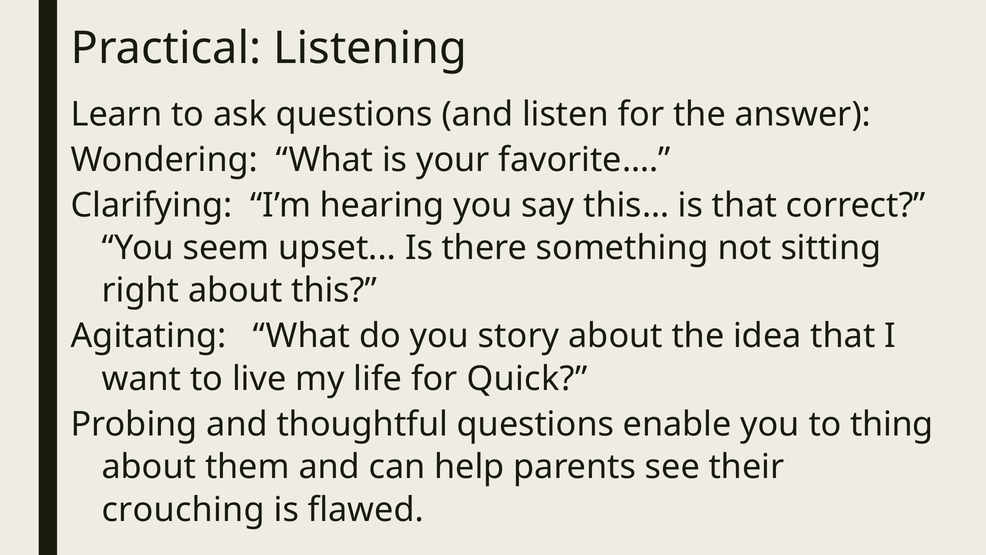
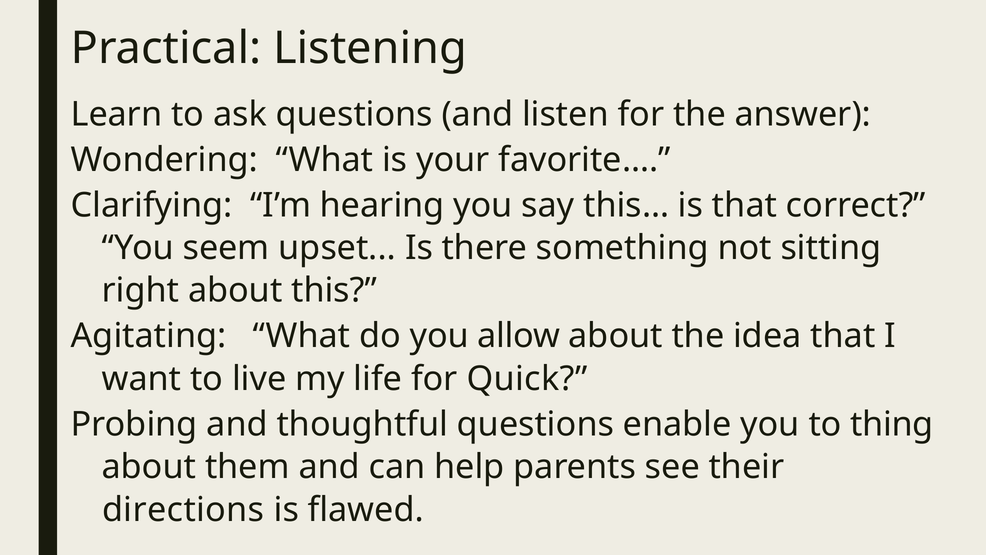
story: story -> allow (519, 336)
crouching: crouching -> directions (183, 509)
